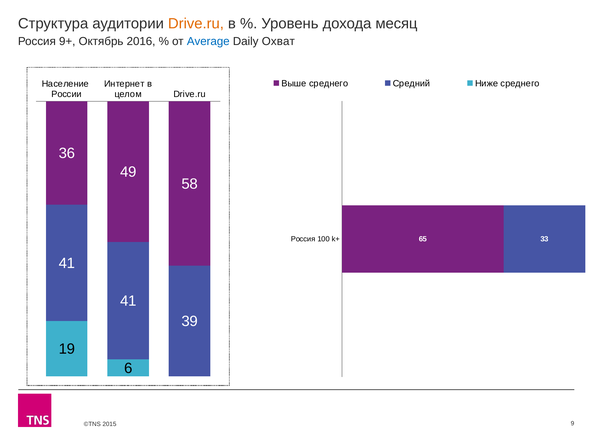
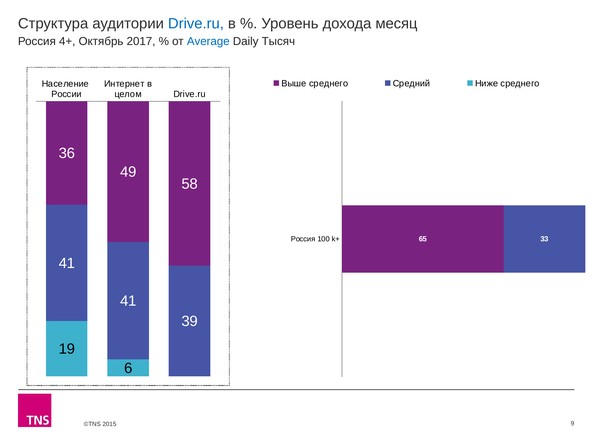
Drive.ru colour: orange -> blue (196, 23)
9+: 9+ -> 4+ (67, 41)
2016: 2016 -> 2017 (141, 41)
Охват: Охват -> Тысяч (278, 41)
